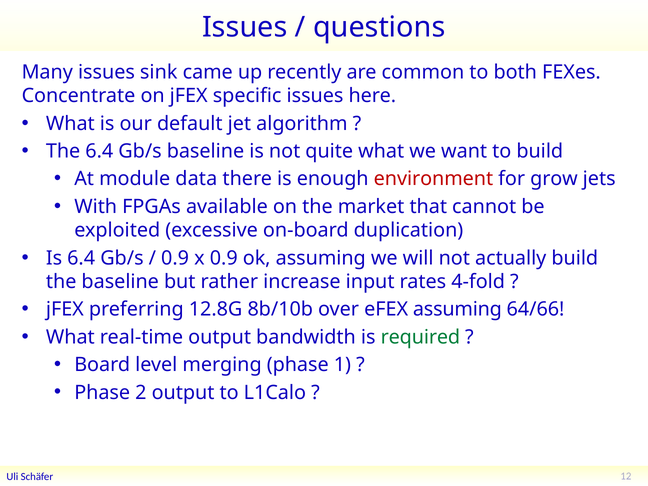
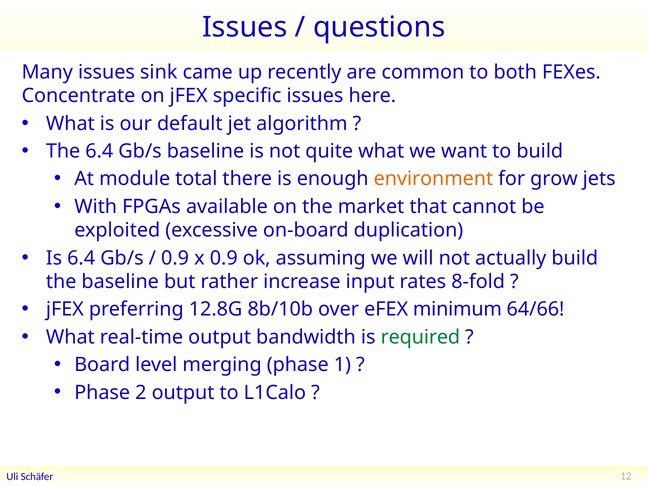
data: data -> total (196, 179)
environment colour: red -> orange (433, 179)
4-fold: 4-fold -> 8-fold (478, 282)
eFEX assuming: assuming -> minimum (457, 309)
